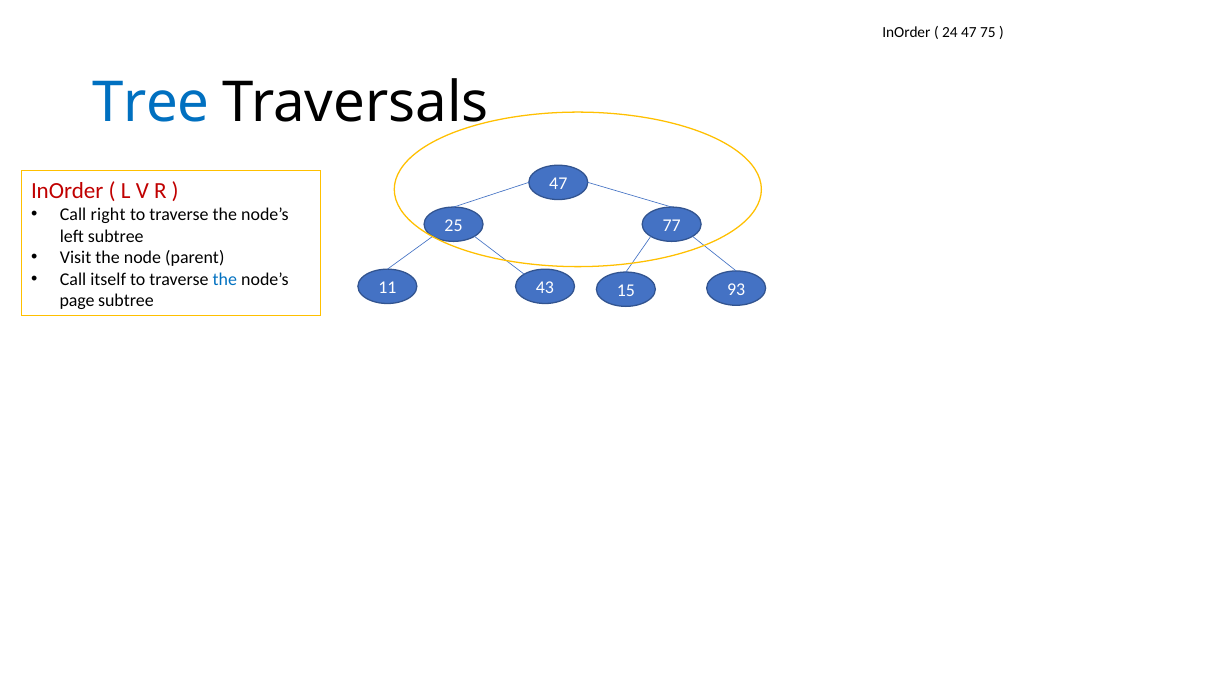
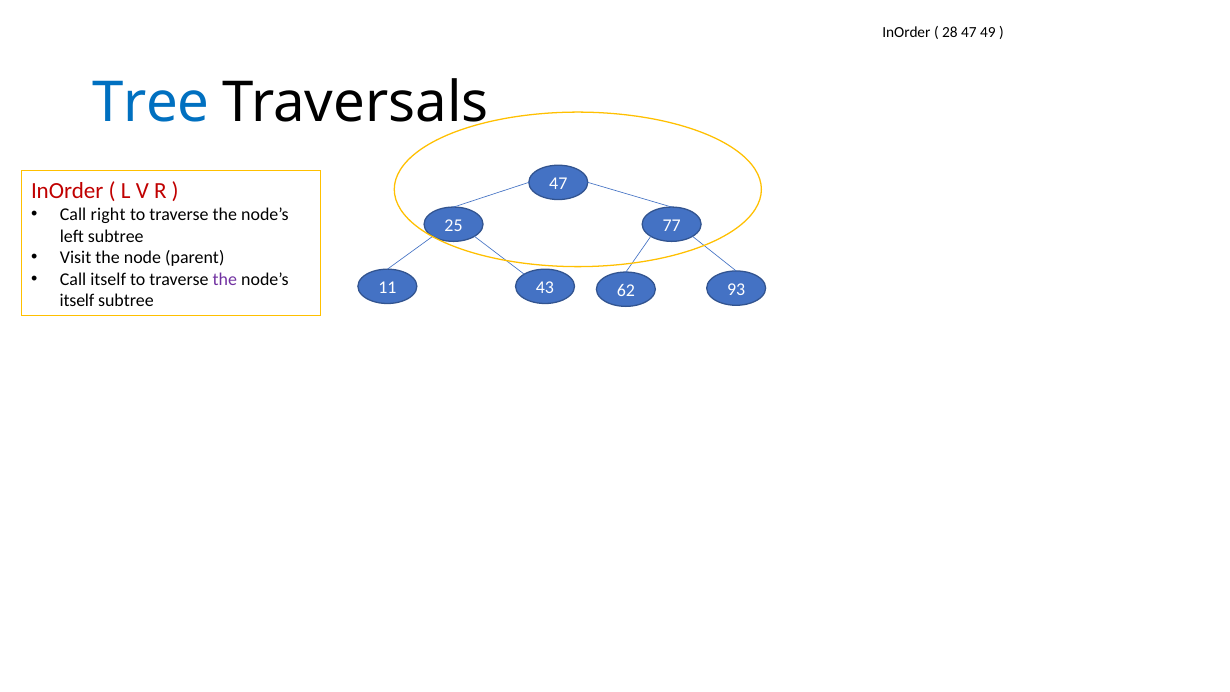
24: 24 -> 28 (950, 33)
75: 75 -> 49 (988, 33)
the colour: blue -> purple (225, 279)
15: 15 -> 62 (626, 290)
page: page -> itself (77, 301)
